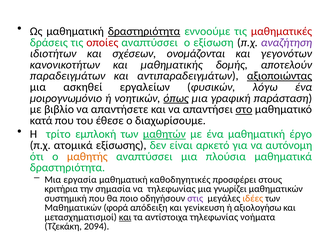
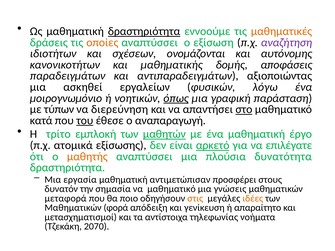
μαθηματικές colour: red -> orange (281, 31)
οποίες colour: red -> orange (102, 42)
γεγονότων: γεγονότων -> αυτόνομης (286, 54)
αποτελούν: αποτελούν -> αποφάσεις (286, 65)
αξιοποιώντας underline: present -> none (280, 76)
βιβλίο: βιβλίο -> τύπων (59, 109)
απαντήσετε: απαντήσετε -> διερεύνηση (120, 109)
του underline: none -> present (85, 121)
διαχωρίσουμε: διαχωρίσουμε -> αναπαραγωγή (170, 121)
αρκετό underline: none -> present (213, 145)
αυτόνομη: αυτόνομη -> επιλέγατε (289, 145)
μαθηματικά: μαθηματικά -> δυνατότητα (283, 157)
καθοδηγητικές: καθοδηγητικές -> αντιμετώπισαν (180, 180)
κριτήρια: κριτήρια -> δυνατόν (61, 189)
να τηλεφωνίας: τηλεφωνίας -> µαθηµατικό (171, 189)
γνωρίζει: γνωρίζει -> γνώσεις (230, 189)
συστημική: συστημική -> μεταφορά (66, 199)
στις colour: purple -> orange (195, 199)
αξιολογήσω: αξιολογήσω -> απαραίτητο (258, 208)
και underline: present -> none (125, 217)
2094: 2094 -> 2070 (97, 227)
